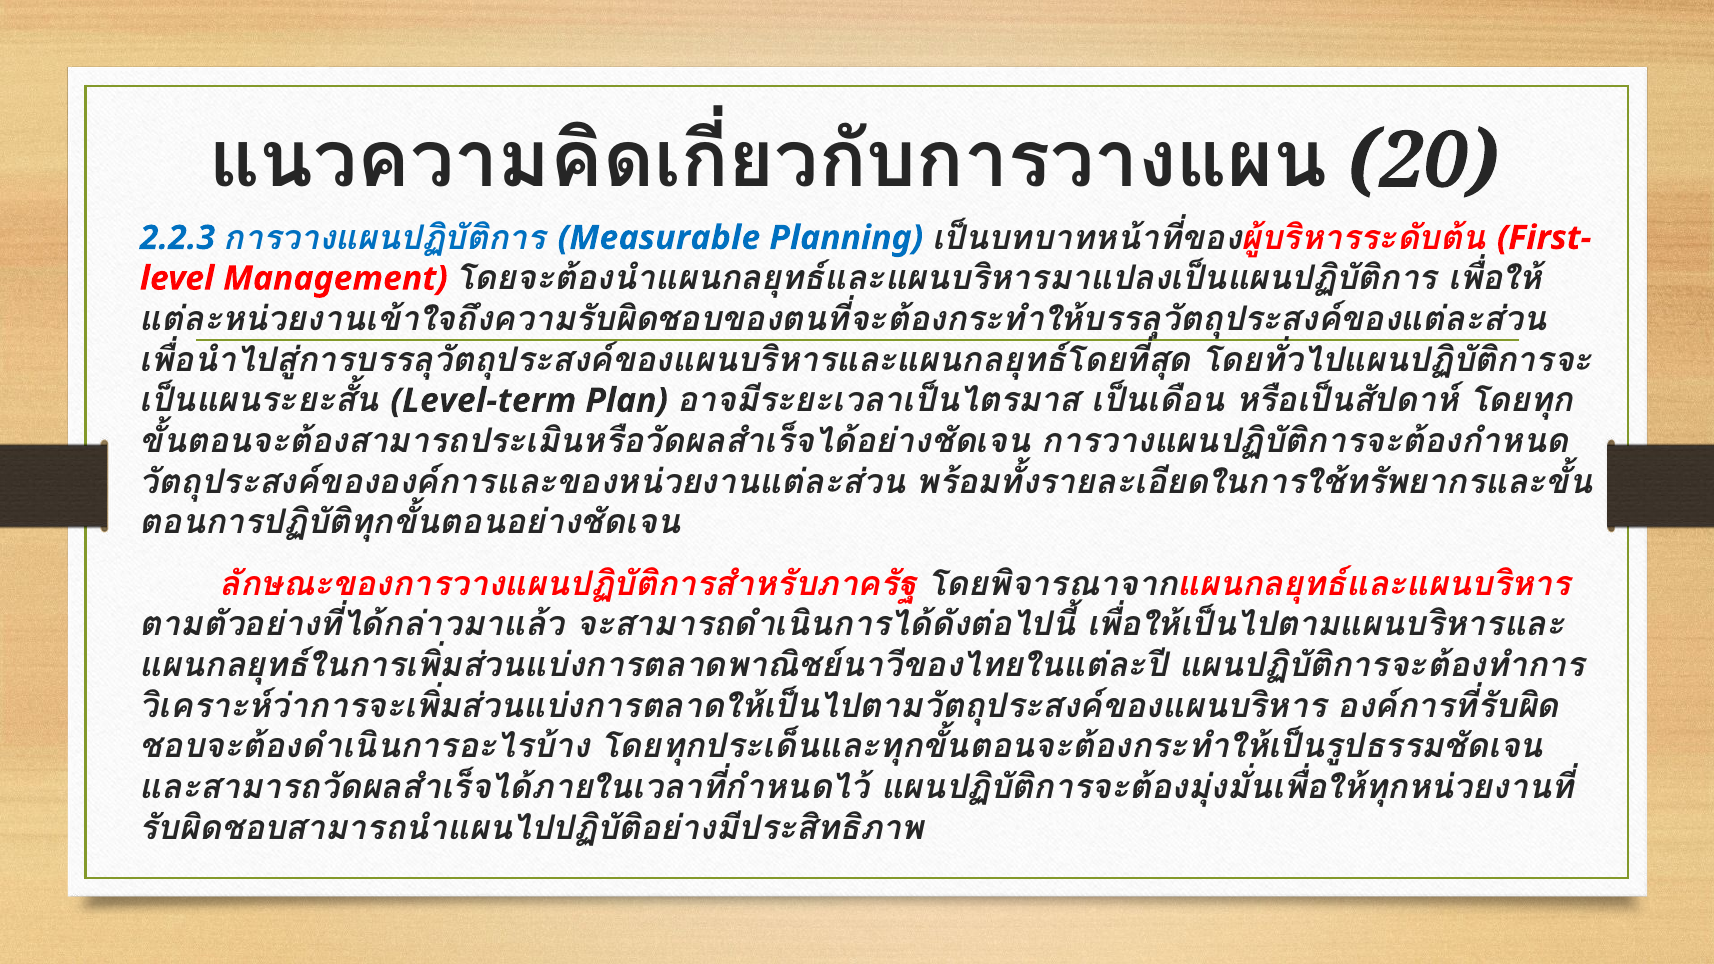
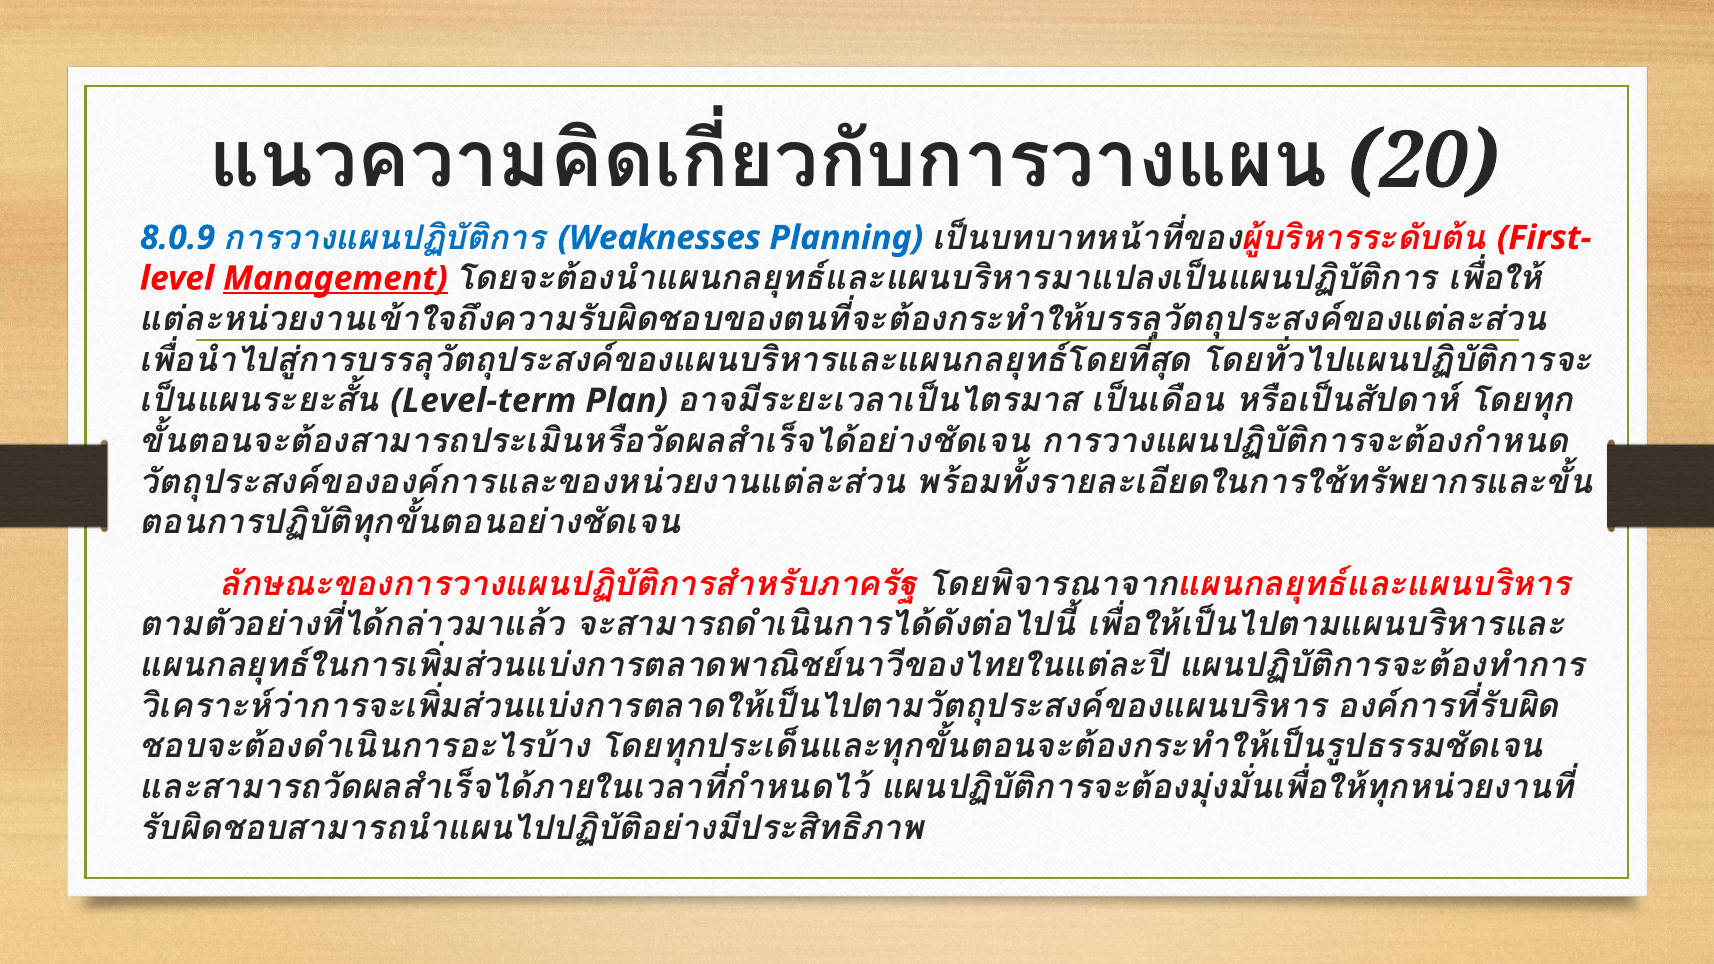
2.2.3: 2.2.3 -> 8.0.9 (178, 238)
Measurable: Measurable -> Weaknesses (659, 238)
Management underline: none -> present (335, 279)
